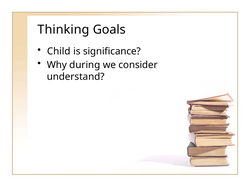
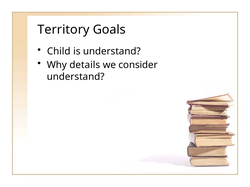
Thinking: Thinking -> Territory (63, 30)
is significance: significance -> understand (112, 52)
during: during -> details (85, 65)
